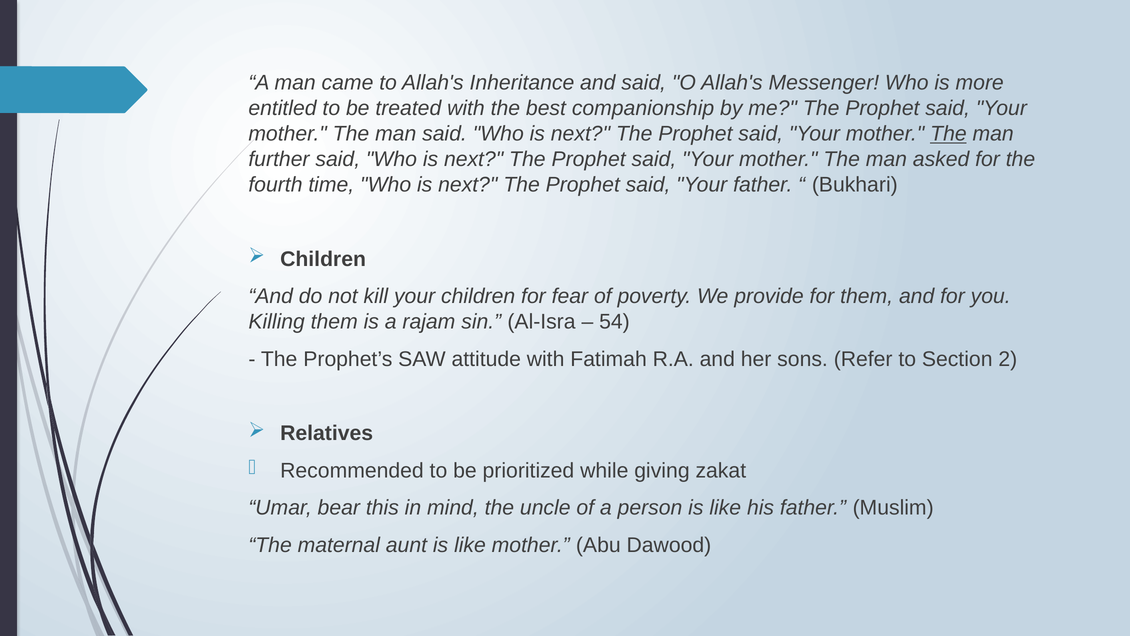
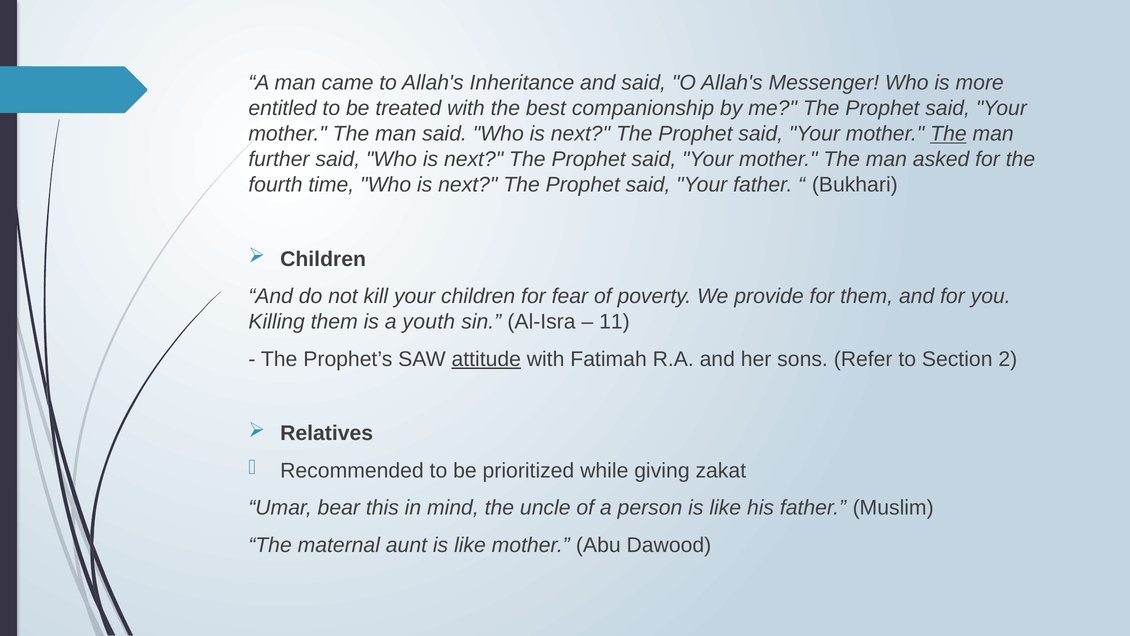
rajam: rajam -> youth (429, 322)
54: 54 -> 11 (614, 322)
attitude underline: none -> present (486, 359)
